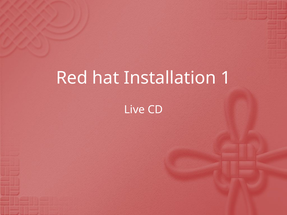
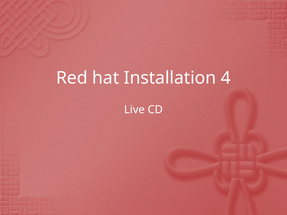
1: 1 -> 4 (226, 78)
